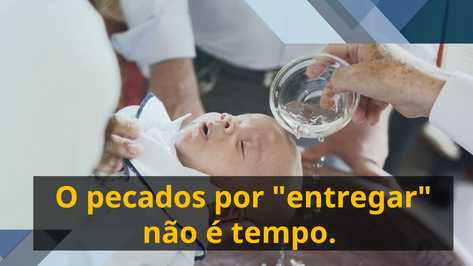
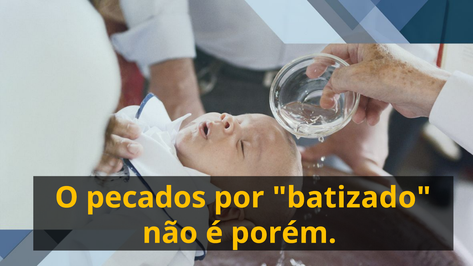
entregar: entregar -> batizado (352, 198)
tempo: tempo -> porém (284, 233)
